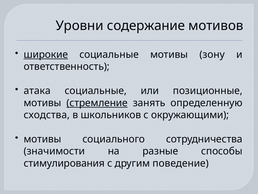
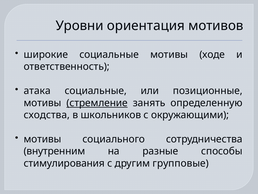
содержание: содержание -> ориентация (146, 26)
широкие underline: present -> none (46, 54)
зону: зону -> ходе (212, 54)
значимости: значимости -> внутренним (54, 151)
поведение: поведение -> групповые (181, 163)
